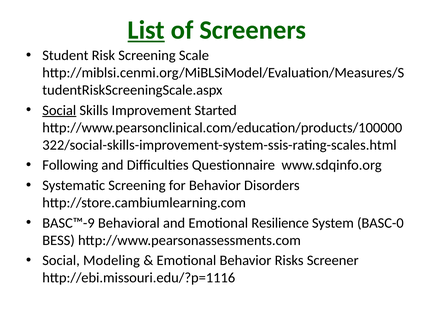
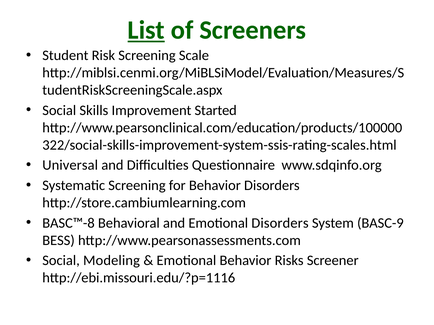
Social underline: present -> none (59, 110)
Following: Following -> Universal (70, 165)
BASC™-9: BASC™-9 -> BASC™-8 (69, 223)
Emotional Resilience: Resilience -> Disorders (280, 223)
BASC-0: BASC-0 -> BASC-9 (380, 223)
